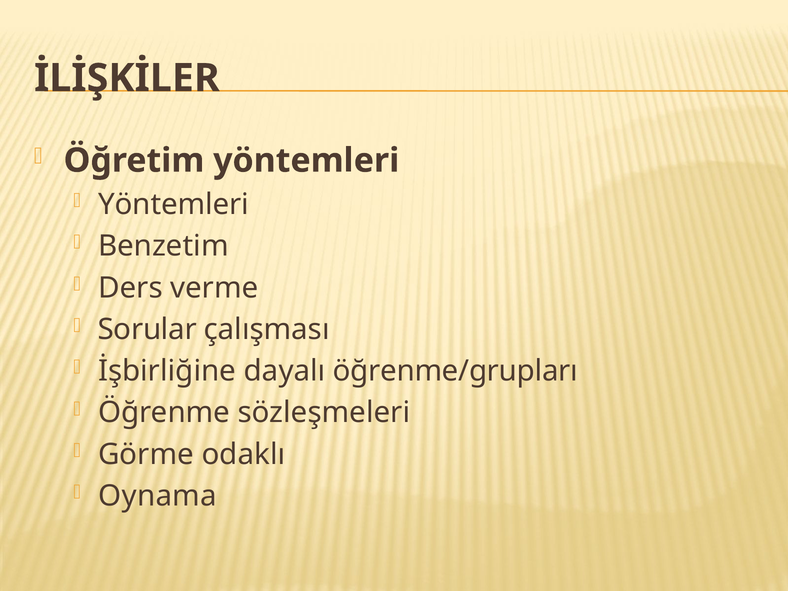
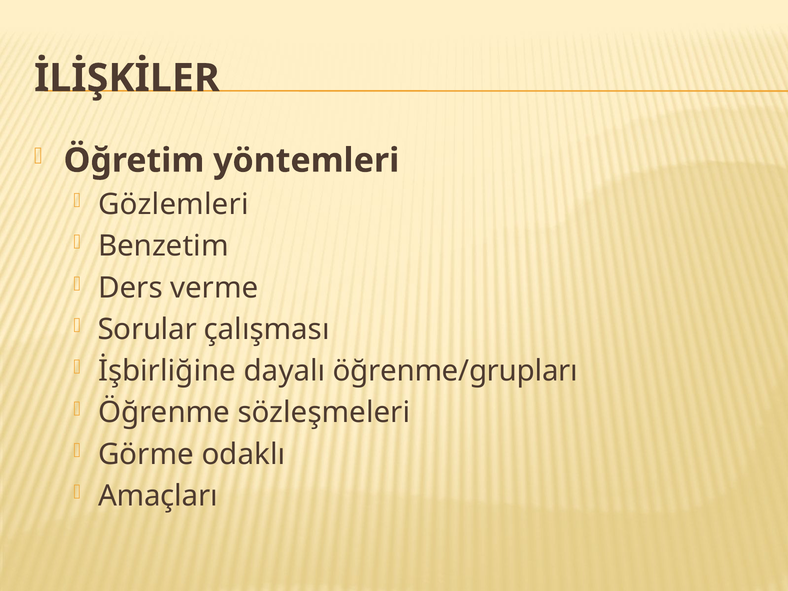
Yöntemleri: Yöntemleri -> Gözlemleri (173, 204)
Oynama: Oynama -> Amaçları (158, 496)
